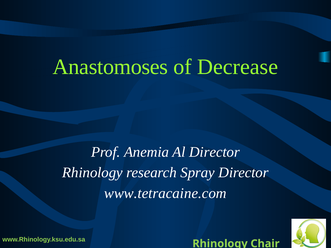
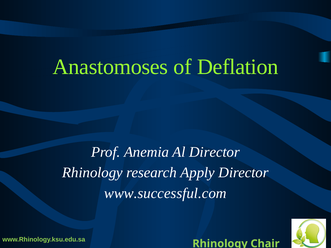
Decrease: Decrease -> Deflation (238, 67)
Spray: Spray -> Apply (198, 173)
www.tetracaine.com: www.tetracaine.com -> www.successful.com (165, 193)
